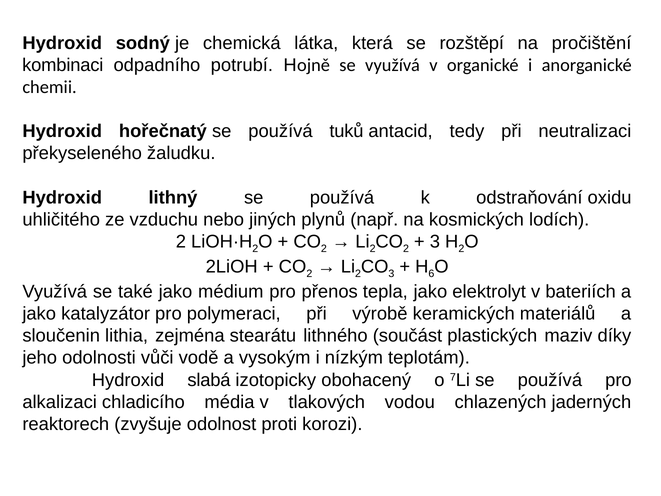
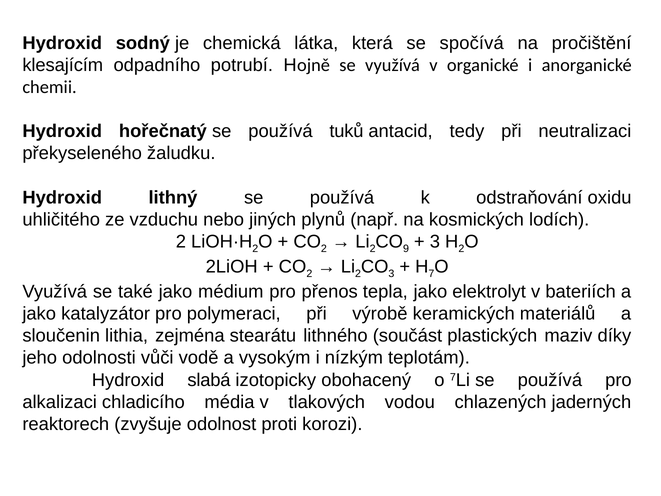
rozštěpí: rozštěpí -> spočívá (472, 43)
kombinaci: kombinaci -> klesajícím (63, 65)
2: 2 -> 9 (406, 249)
6: 6 -> 7 (431, 274)
